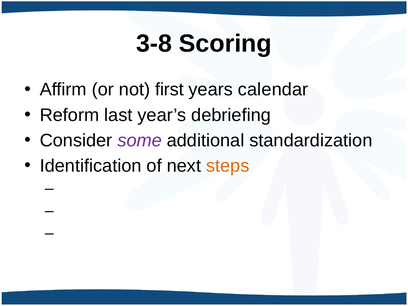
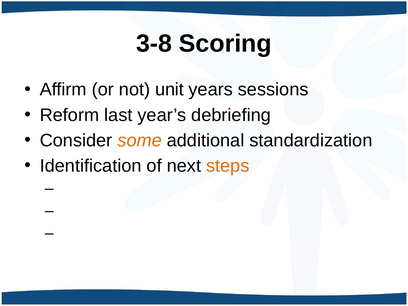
first: first -> unit (170, 90)
calendar: calendar -> sessions (273, 90)
some colour: purple -> orange (140, 140)
